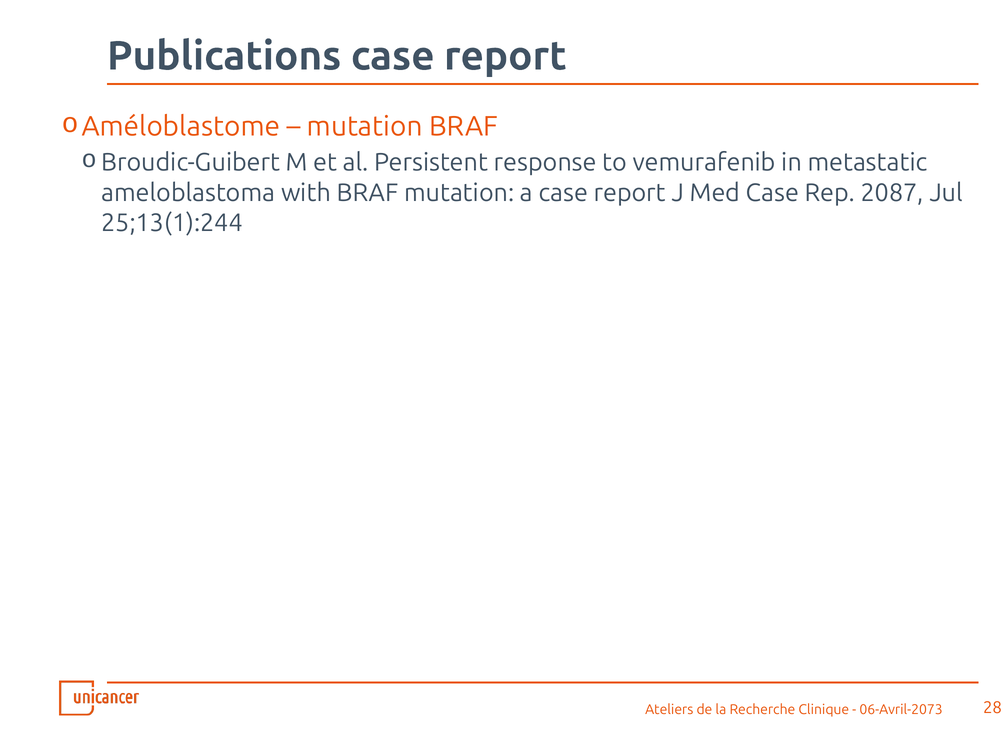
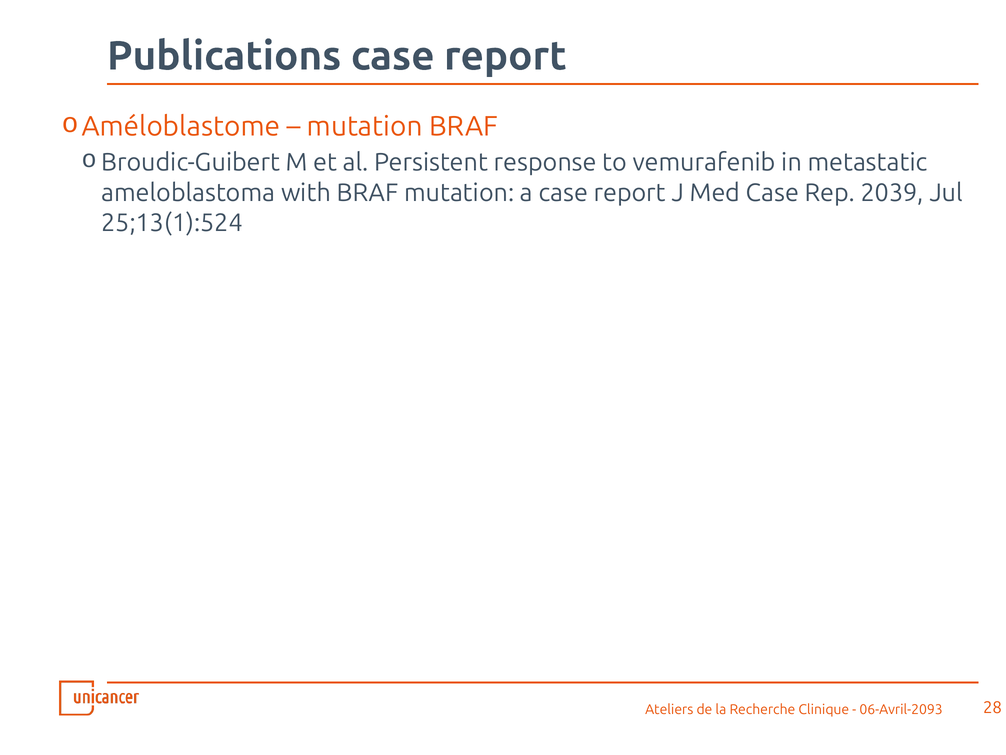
2087: 2087 -> 2039 (892, 193)
25;13(1):244: 25;13(1):244 -> 25;13(1):524 (172, 223)
06-Avril-2073: 06-Avril-2073 -> 06-Avril-2093 (901, 709)
